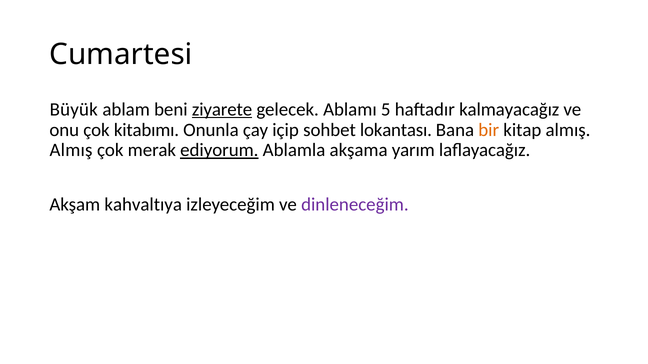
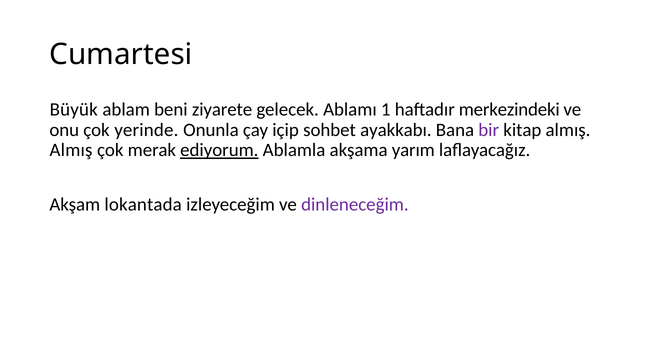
ziyarete underline: present -> none (222, 110)
5: 5 -> 1 (386, 110)
kalmayacağız: kalmayacağız -> merkezindeki (509, 110)
kitabımı: kitabımı -> yerinde (146, 130)
lokantası: lokantası -> ayakkabı (396, 130)
bir colour: orange -> purple (489, 130)
kahvaltıya: kahvaltıya -> lokantada (143, 205)
